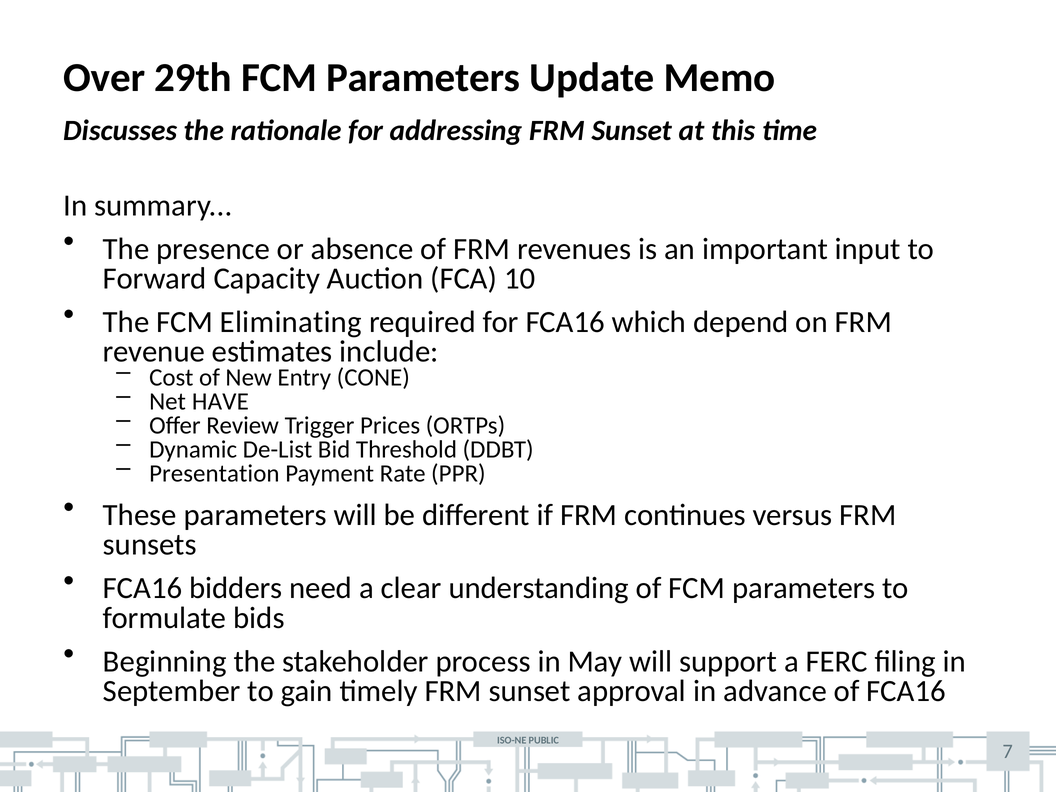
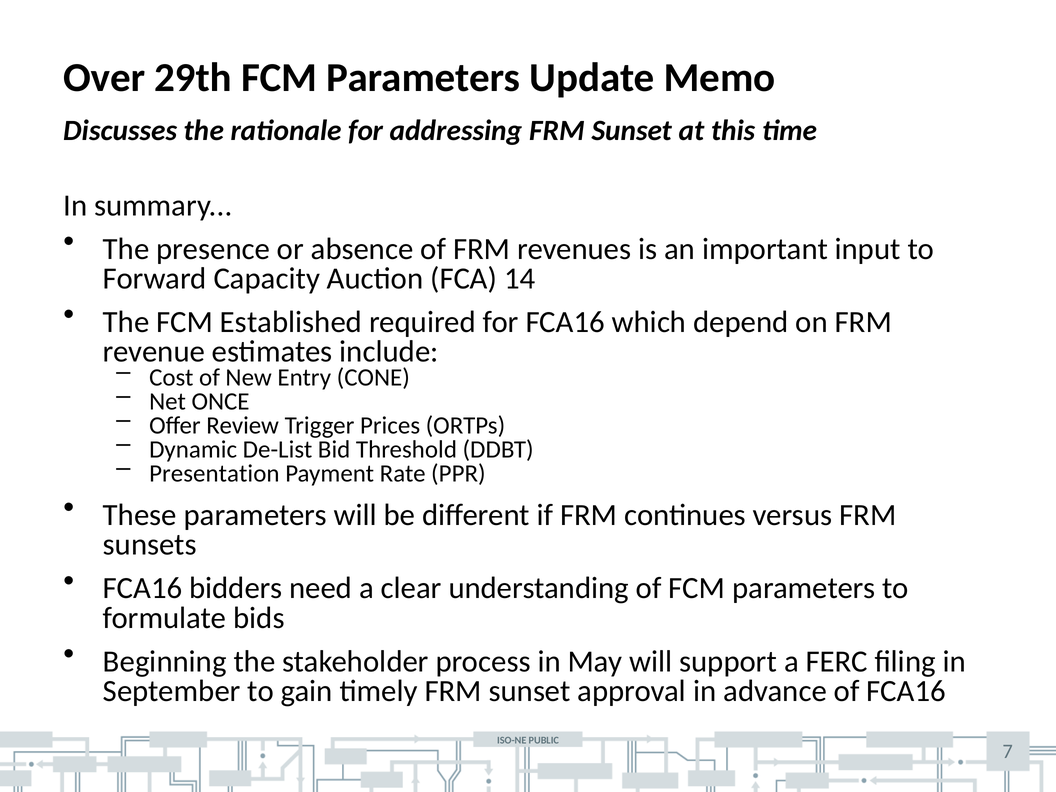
10: 10 -> 14 (520, 279)
Eliminating: Eliminating -> Established (291, 322)
HAVE: HAVE -> ONCE (221, 402)
